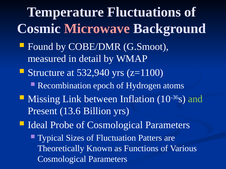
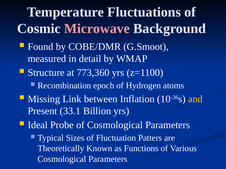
532,940: 532,940 -> 773,360 (93, 73)
and colour: light green -> yellow (195, 99)
13.6: 13.6 -> 33.1 (70, 111)
